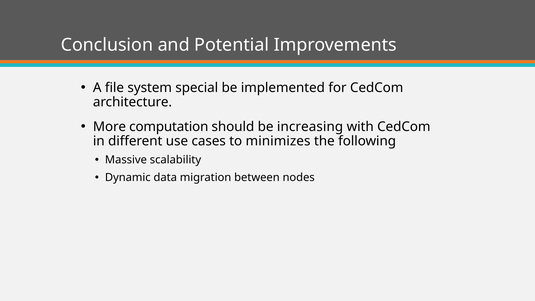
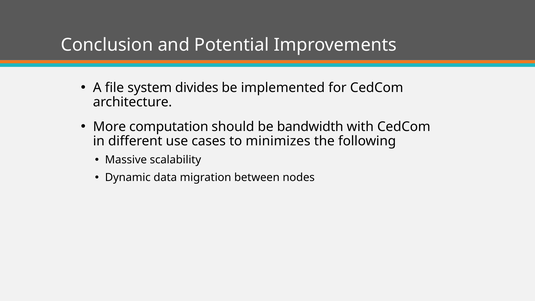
special: special -> divides (197, 88)
increasing: increasing -> bandwidth (310, 127)
